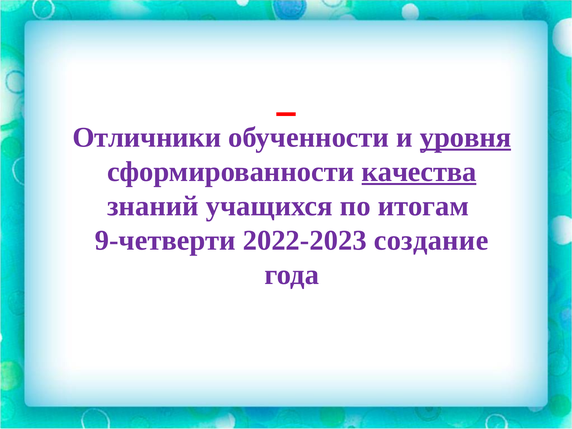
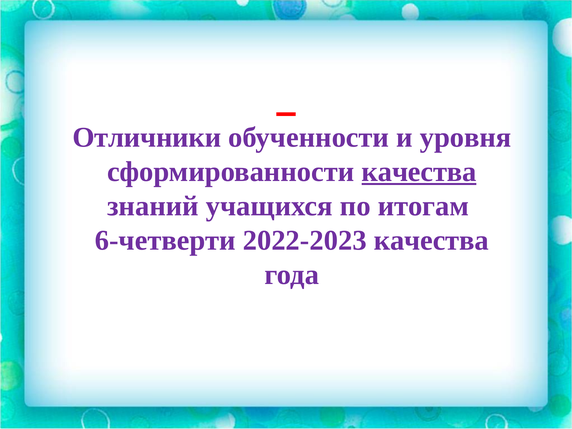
уровня underline: present -> none (466, 137)
9-четверти: 9-четверти -> 6-четверти (165, 240)
2022-2023 создание: создание -> качества (431, 240)
